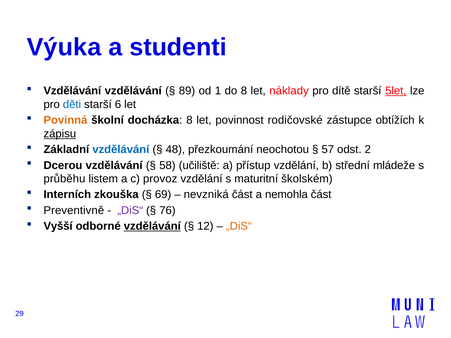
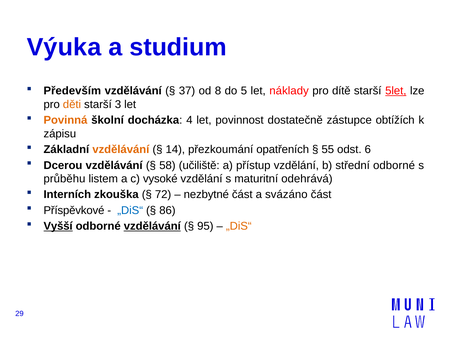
studenti: studenti -> studium (178, 47)
Vzdělávání: Vzdělávání -> Především (72, 91)
89: 89 -> 37 (187, 91)
1: 1 -> 8 (218, 91)
do 8: 8 -> 5 (244, 91)
děti colour: blue -> orange (72, 105)
6: 6 -> 3 (118, 105)
docházka 8: 8 -> 4 (189, 120)
rodičovské: rodičovské -> dostatečně (295, 120)
zápisu underline: present -> none (60, 134)
vzdělávání colour: blue -> orange (121, 150)
48: 48 -> 14 (175, 150)
neochotou: neochotou -> opatřeních (283, 150)
57: 57 -> 55 (328, 150)
2: 2 -> 6 (368, 150)
střední mládeže: mládeže -> odborné (394, 165)
provoz: provoz -> vysoké (160, 179)
školském: školském -> odehrává (307, 179)
69: 69 -> 72 (163, 195)
nevzniká: nevzniká -> nezbytné (206, 195)
nemohla: nemohla -> svázáno (286, 195)
Preventivně: Preventivně -> Příspěvkové (74, 210)
„DiS“ colour: purple -> blue (130, 210)
76: 76 -> 86 (167, 210)
Vyšší underline: none -> present (58, 226)
12: 12 -> 95 (205, 226)
